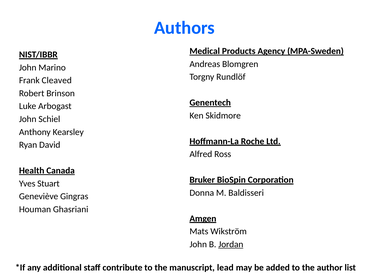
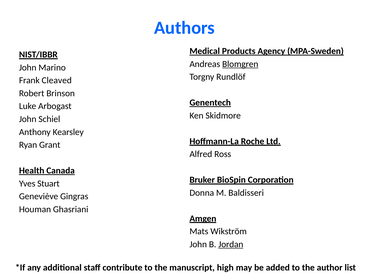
Blomgren underline: none -> present (240, 64)
David: David -> Grant (50, 145)
lead: lead -> high (225, 268)
